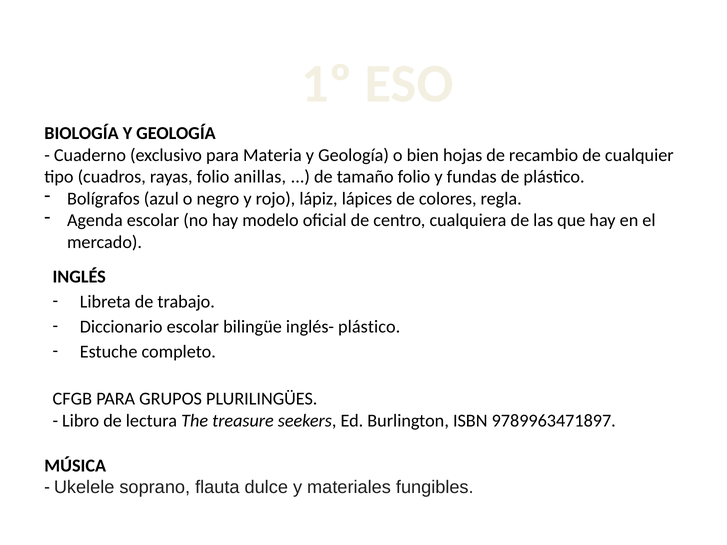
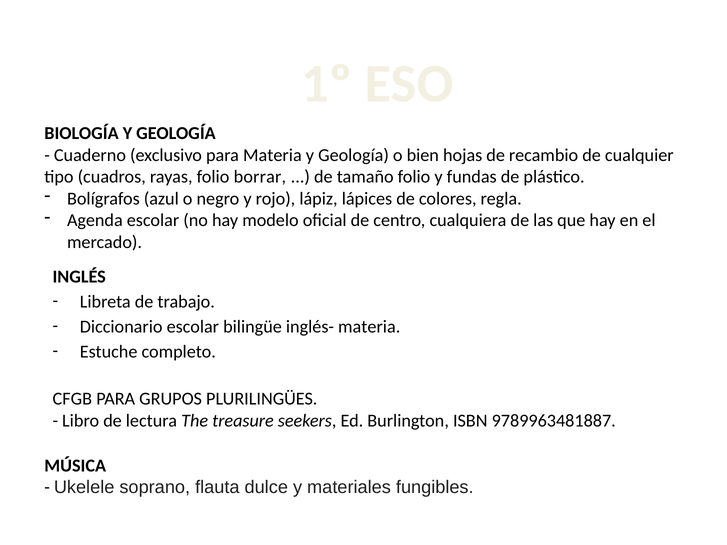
anillas: anillas -> borrar (260, 177)
inglés- plástico: plástico -> materia (369, 327)
9789963471897: 9789963471897 -> 9789963481887 (554, 421)
